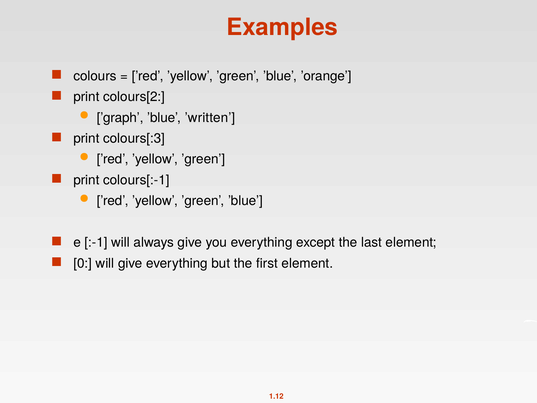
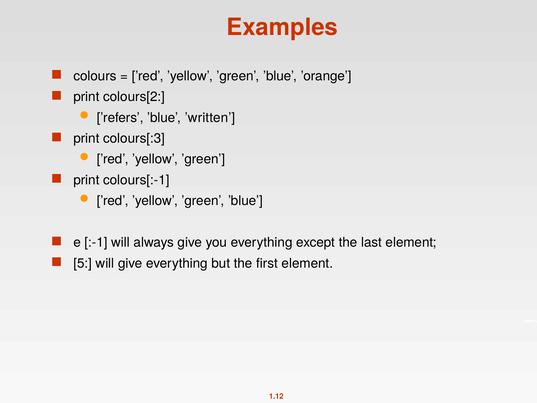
’graph: ’graph -> ’refers (120, 118)
0: 0 -> 5 (83, 263)
